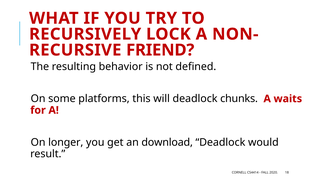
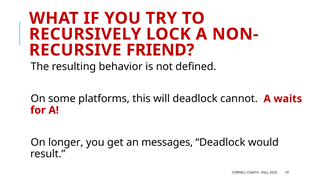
chunks: chunks -> cannot (239, 99)
download: download -> messages (167, 142)
